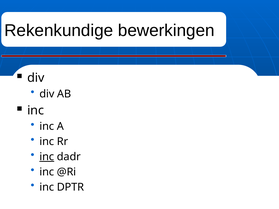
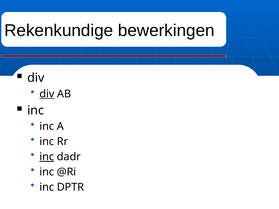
div underline: none -> present (47, 94)
